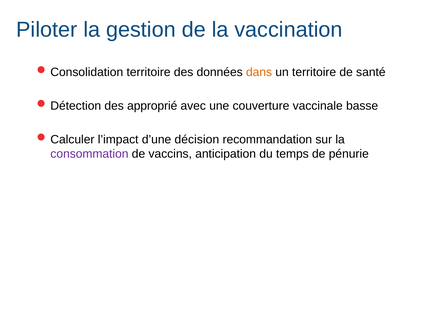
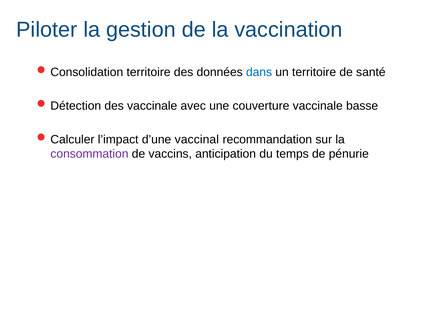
dans colour: orange -> blue (259, 72)
des approprié: approprié -> vaccinale (152, 106)
décision: décision -> vaccinal (197, 139)
